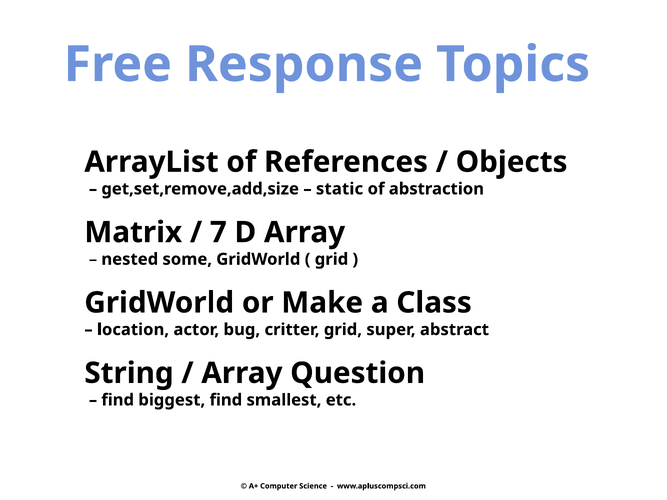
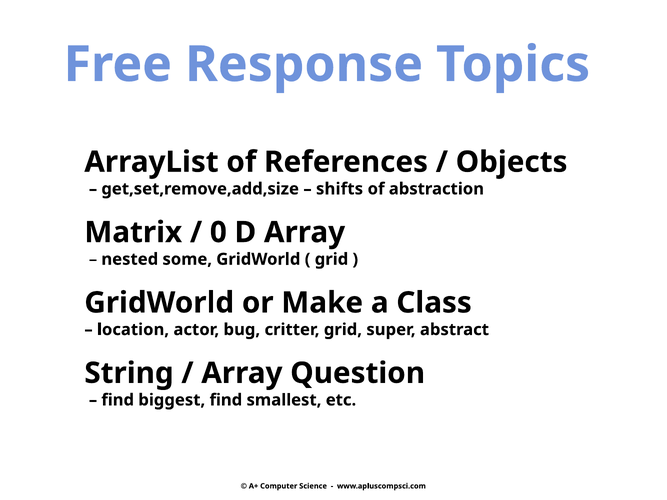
static: static -> shifts (340, 189)
7: 7 -> 0 (218, 232)
